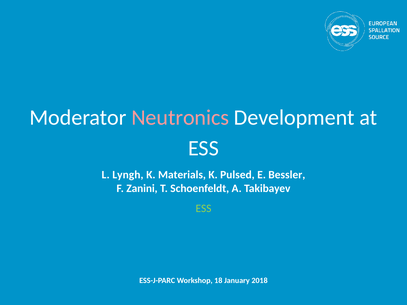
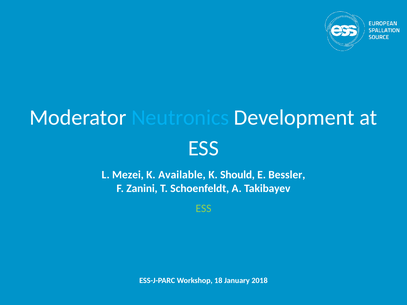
Neutronics colour: pink -> light blue (180, 118)
Lyngh: Lyngh -> Mezei (128, 175)
Materials: Materials -> Available (182, 175)
Pulsed: Pulsed -> Should (238, 175)
